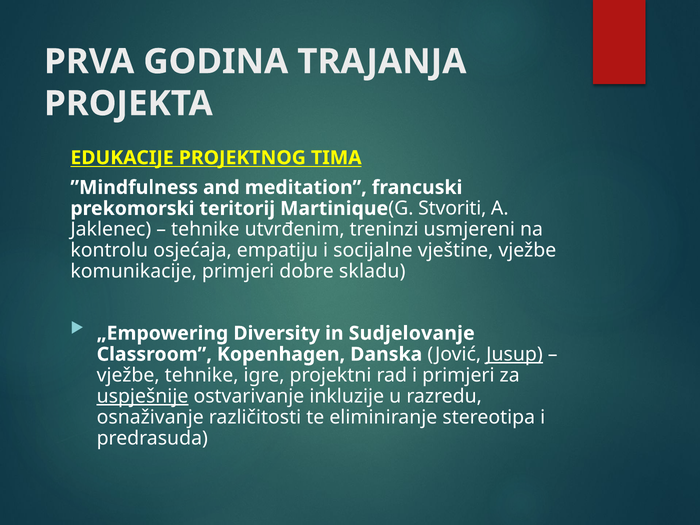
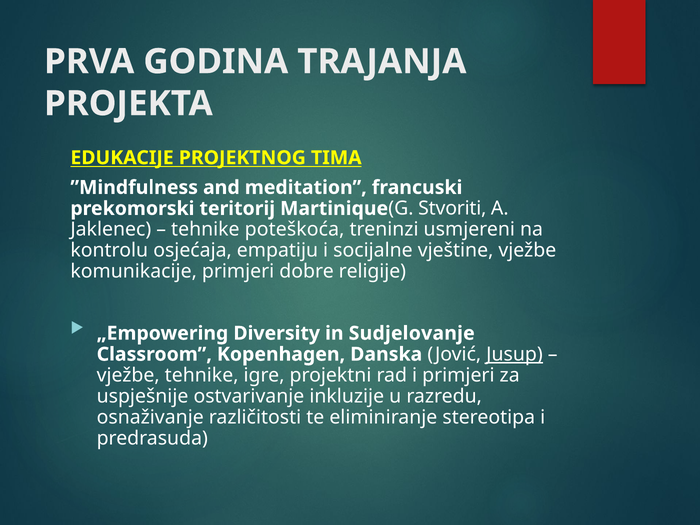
utvrđenim: utvrđenim -> poteškoća (295, 230)
skladu: skladu -> religije (372, 272)
uspješnije underline: present -> none (143, 396)
